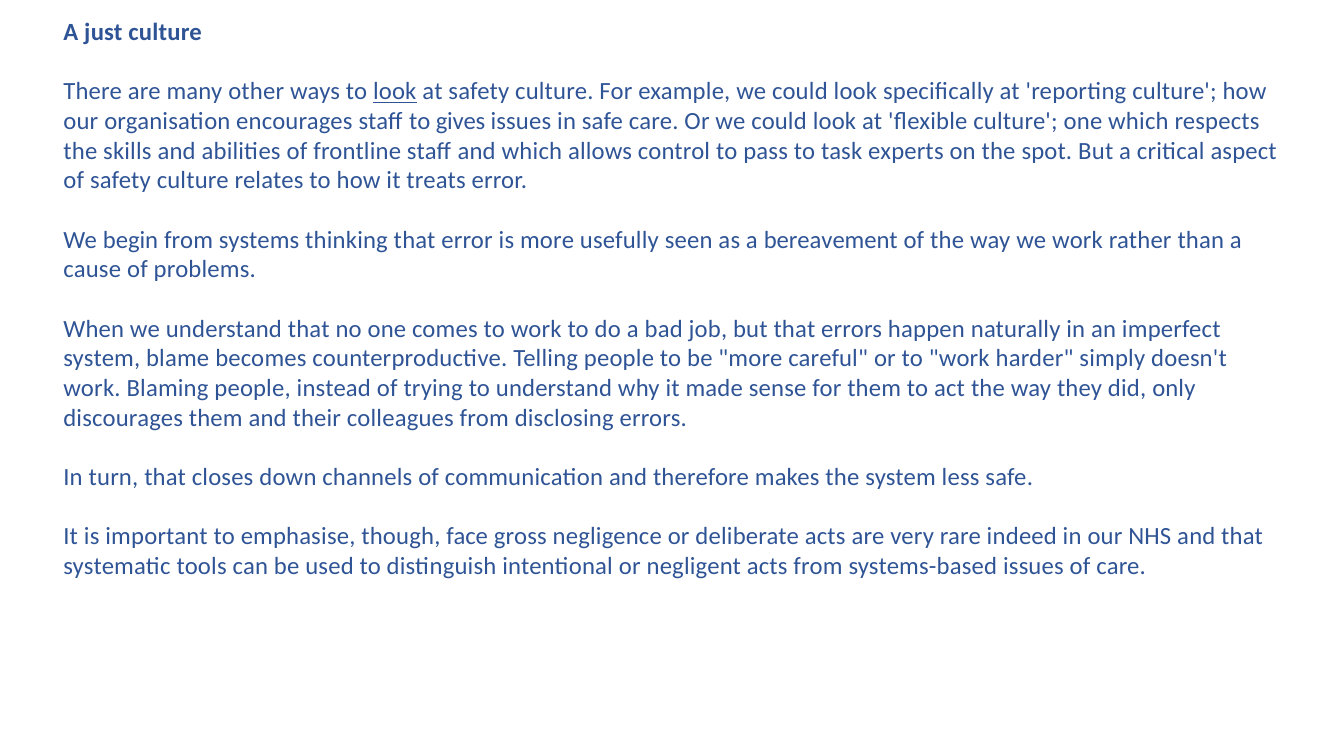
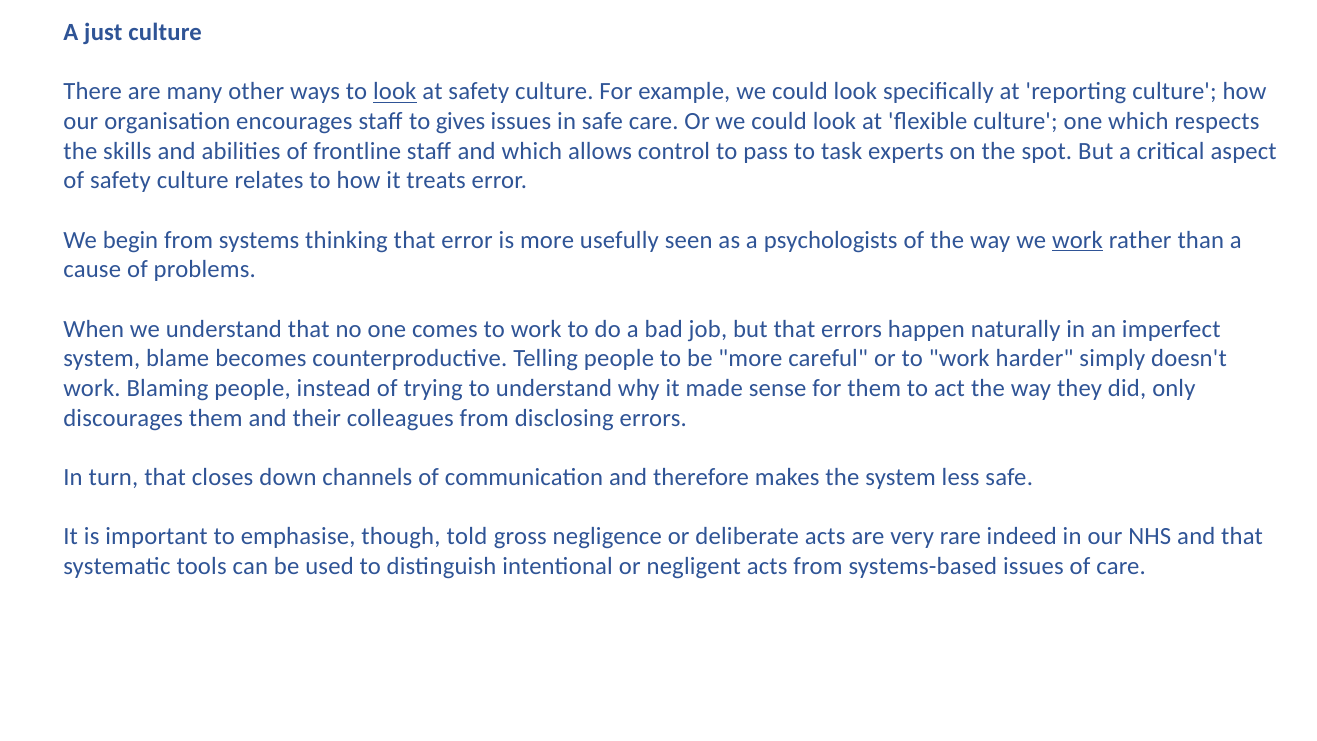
bereavement: bereavement -> psychologists (831, 240)
work underline: none -> present (1078, 240)
face: face -> told (467, 537)
